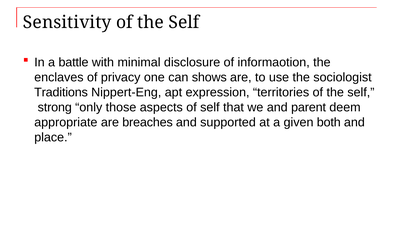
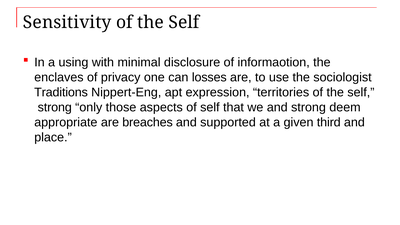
battle: battle -> using (73, 62)
shows: shows -> losses (209, 77)
and parent: parent -> strong (309, 107)
both: both -> third (329, 122)
